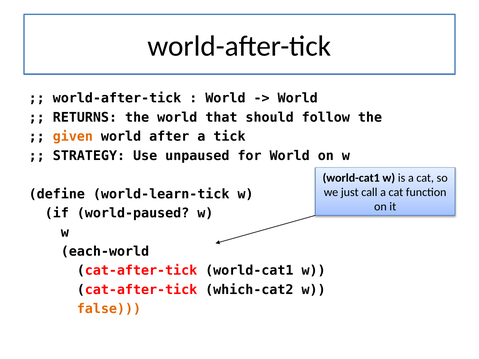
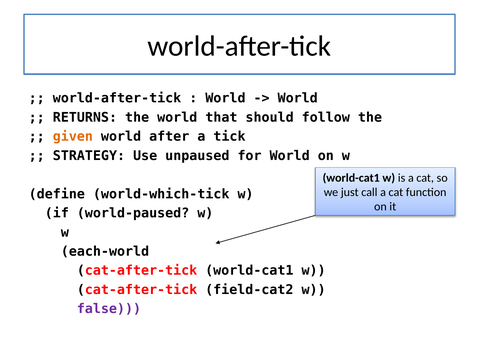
world-learn-tick: world-learn-tick -> world-which-tick (161, 194)
which-cat2: which-cat2 -> field-cat2 (249, 290)
false colour: orange -> purple (109, 309)
